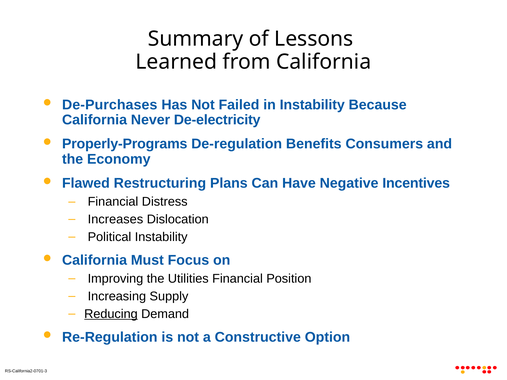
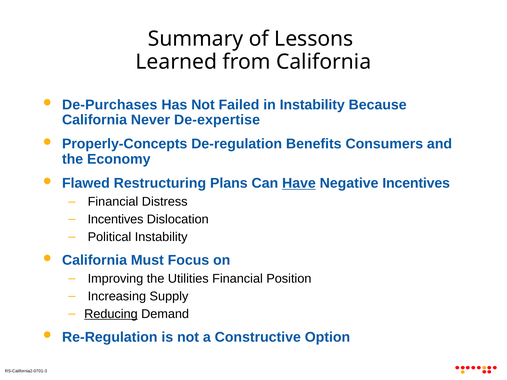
De-electricity: De-electricity -> De-expertise (217, 120)
Properly-Programs: Properly-Programs -> Properly-Concepts (125, 144)
Have underline: none -> present (299, 183)
Increases: Increases -> Incentives (116, 219)
